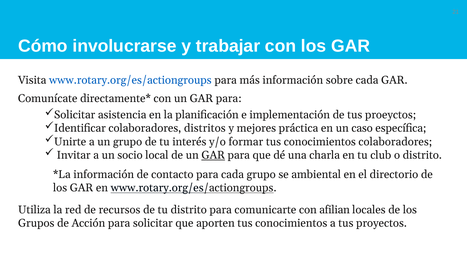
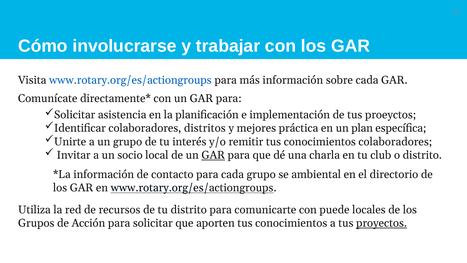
caso: caso -> plan (362, 128)
formar: formar -> remitir (246, 141)
afilian: afilian -> puede (334, 210)
proyectos underline: none -> present (381, 223)
